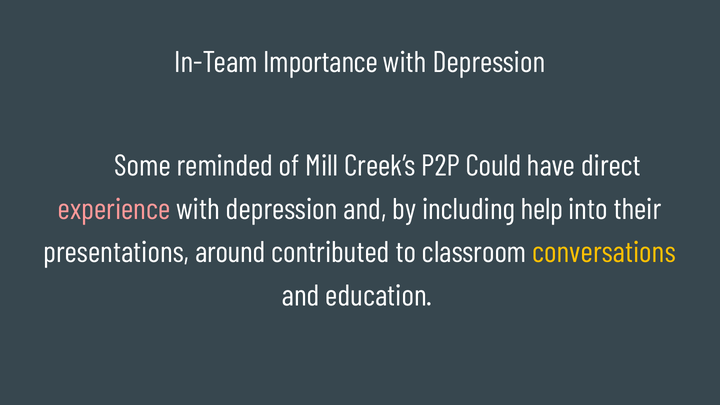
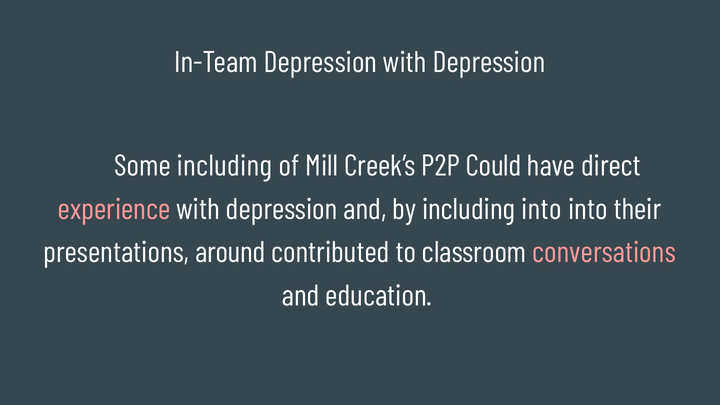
In-Team Importance: Importance -> Depression (320, 62)
Some reminded: reminded -> including (225, 166)
including help: help -> into (542, 209)
conversations colour: yellow -> pink (604, 253)
